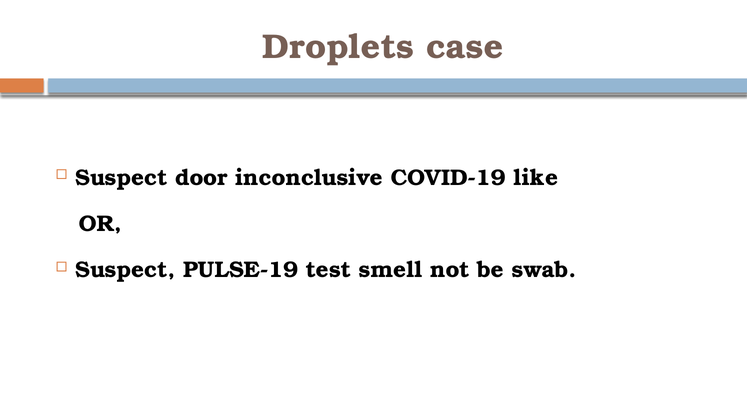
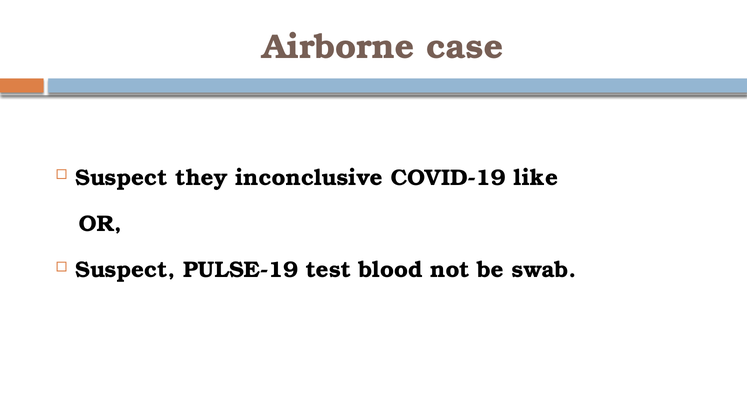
Droplets: Droplets -> Airborne (339, 47)
door: door -> they (202, 178)
smell: smell -> blood (391, 270)
